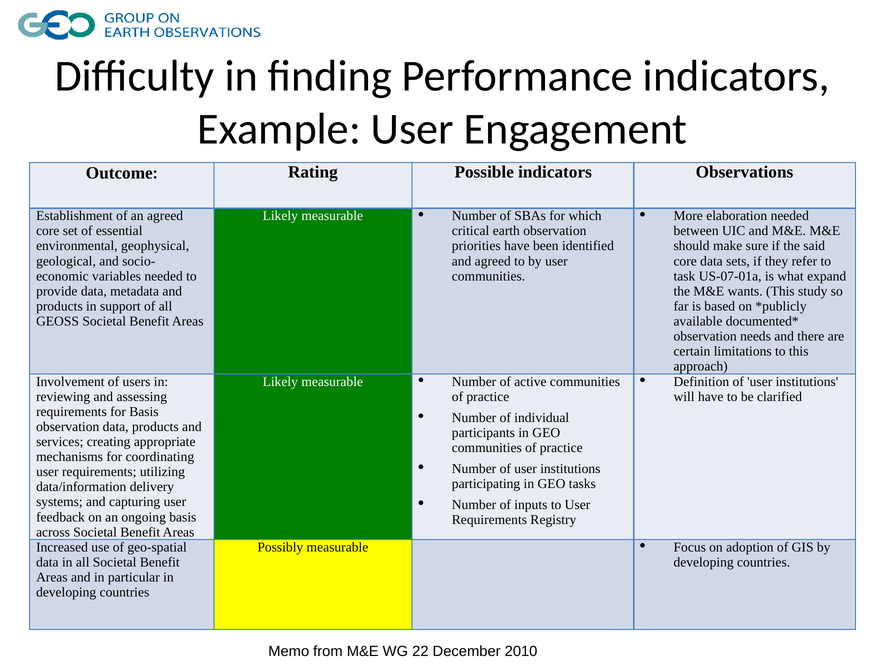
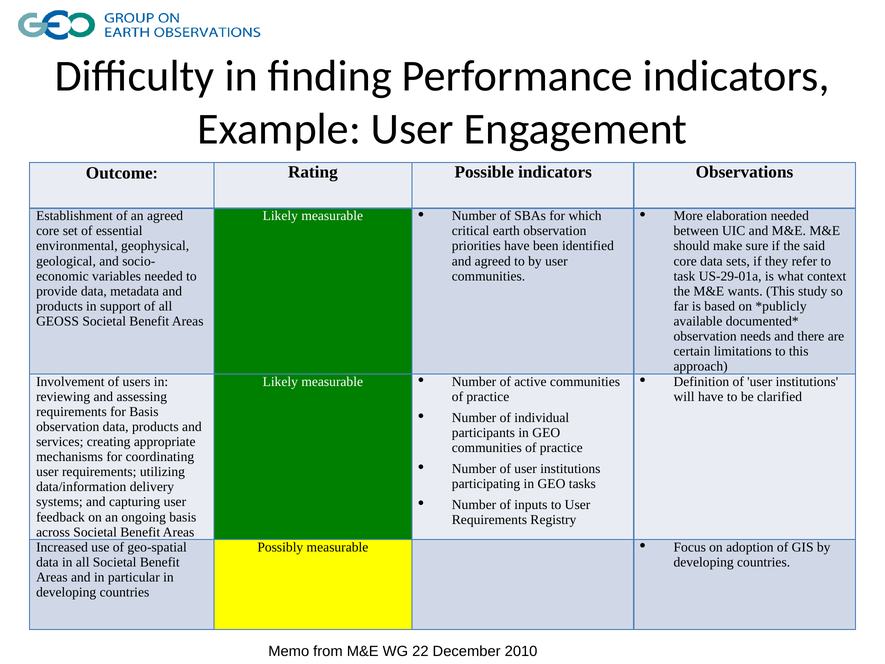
US-07-01a: US-07-01a -> US-29-01a (730, 276)
expand: expand -> context (827, 276)
